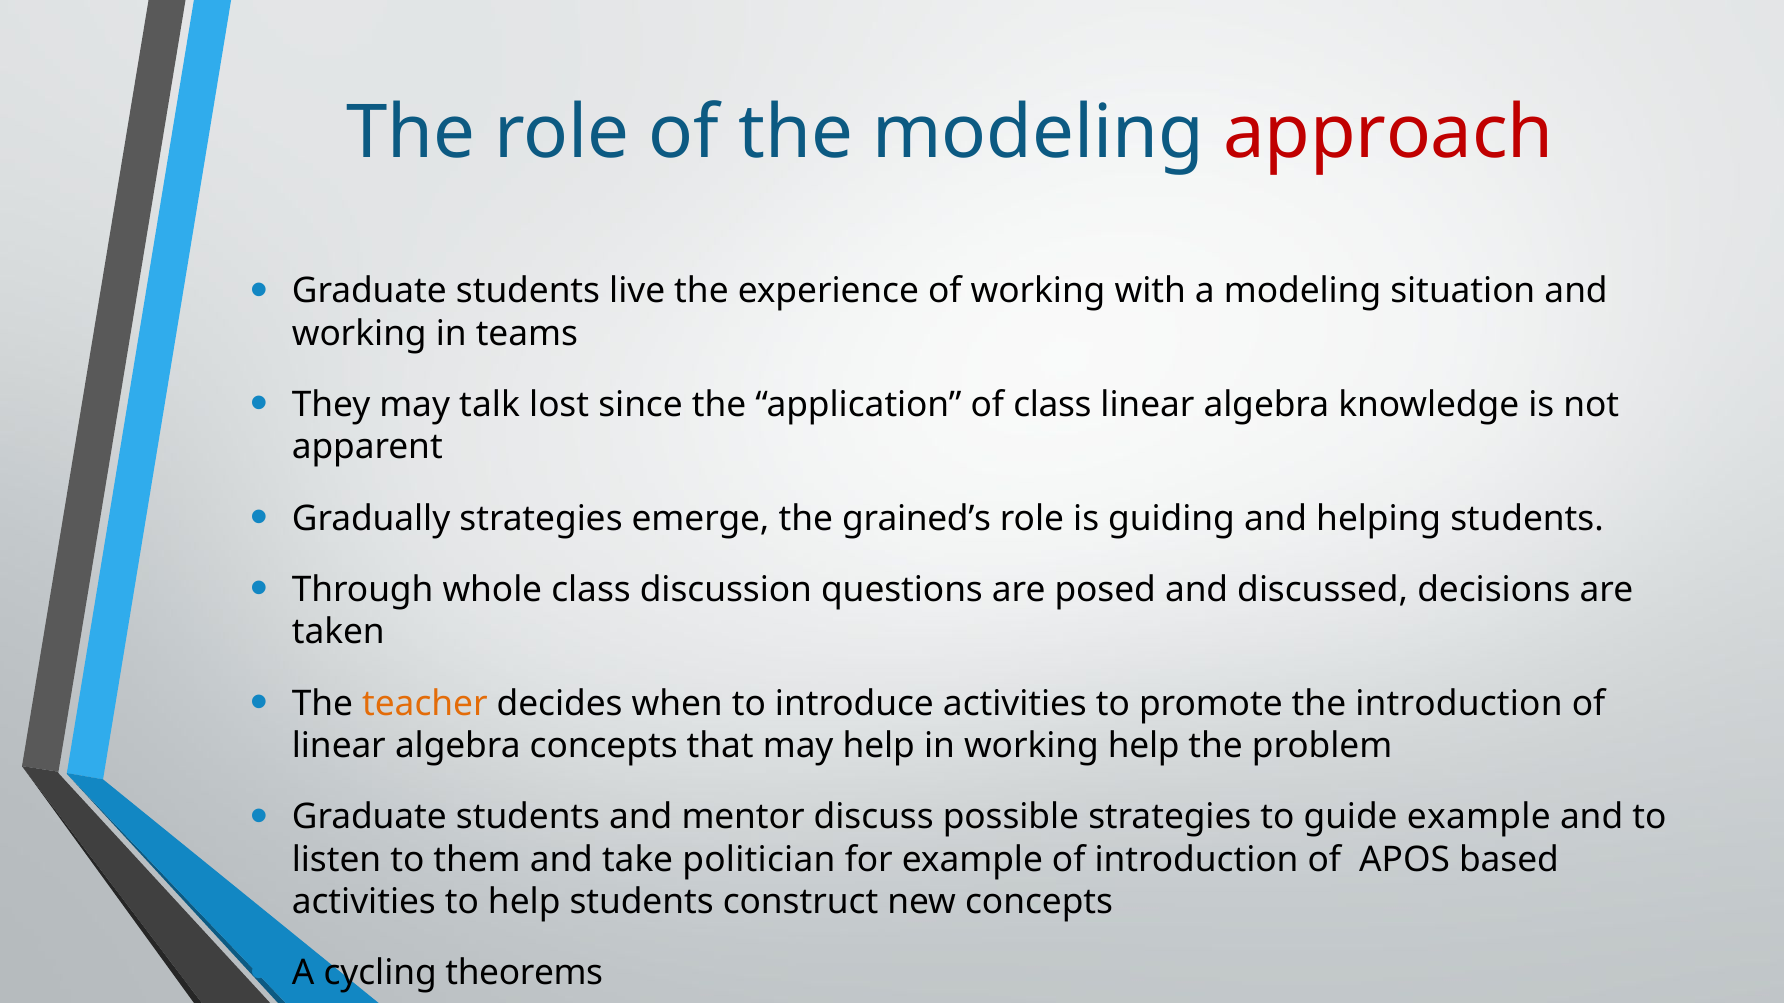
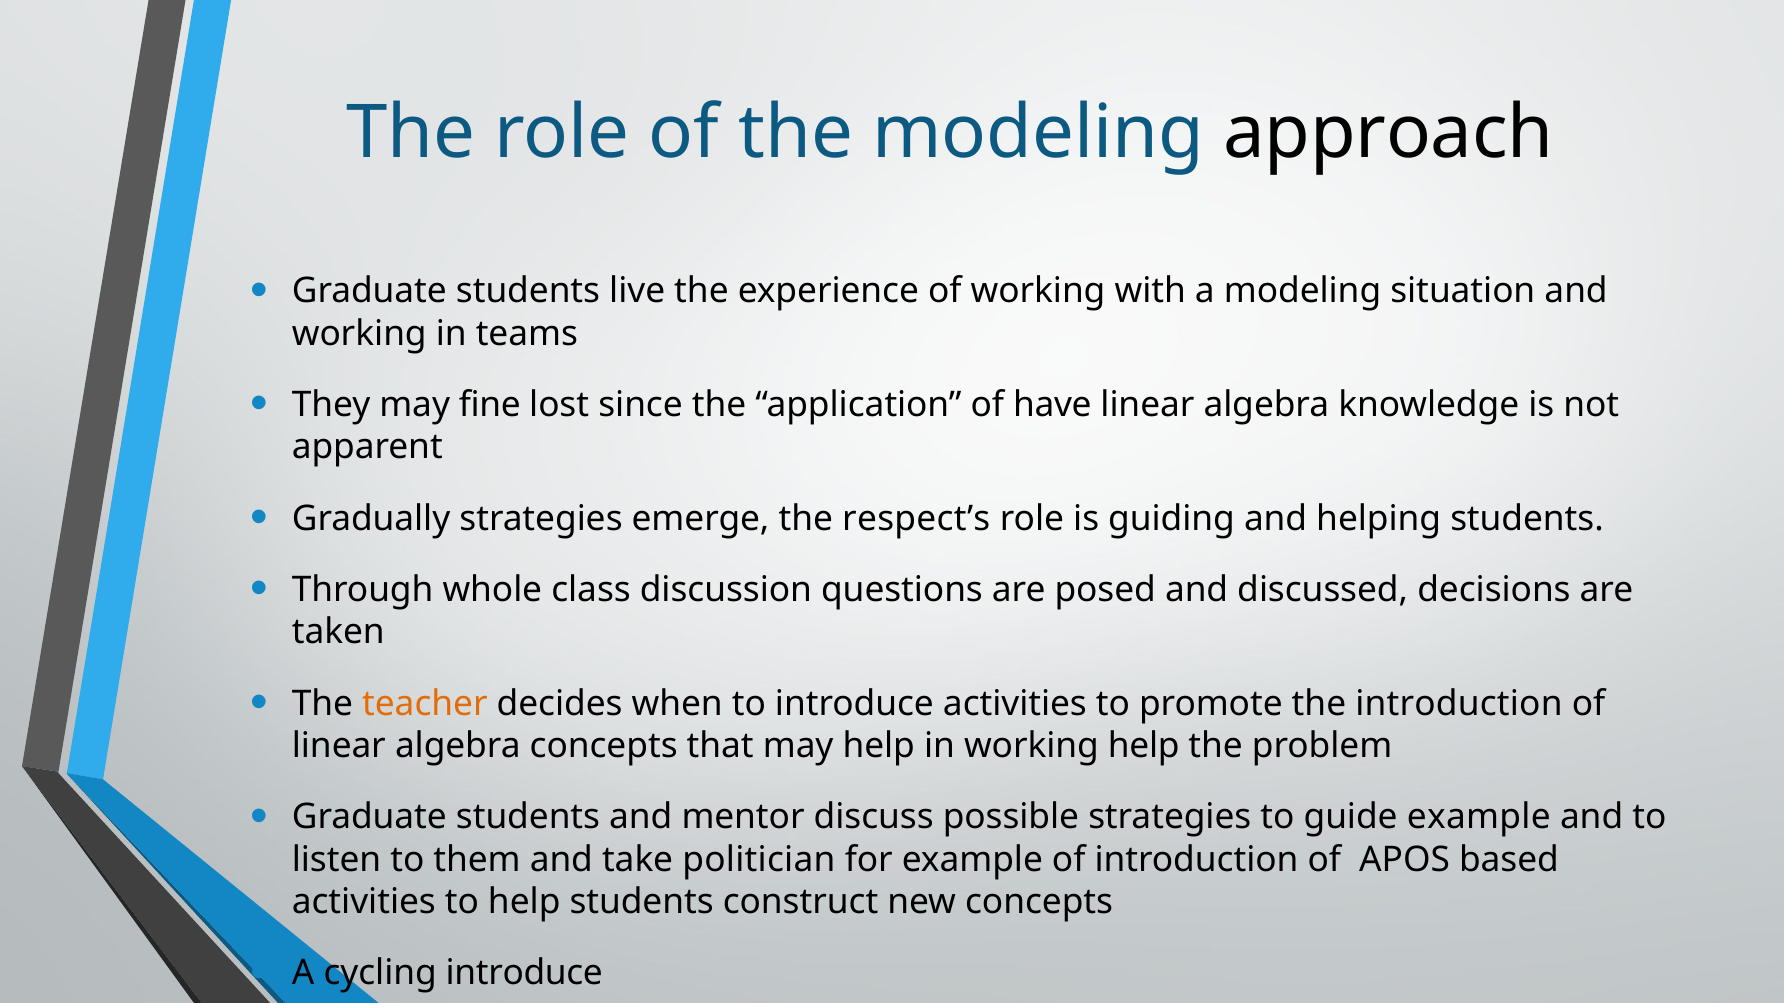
approach colour: red -> black (1389, 133)
talk: talk -> fine (490, 405)
of class: class -> have (1052, 405)
grained’s: grained’s -> respect’s (916, 519)
cycling theorems: theorems -> introduce (524, 974)
